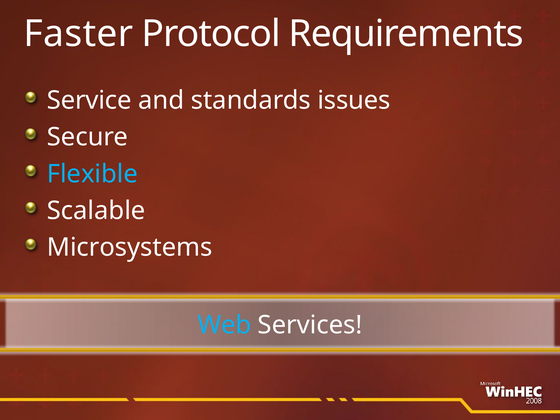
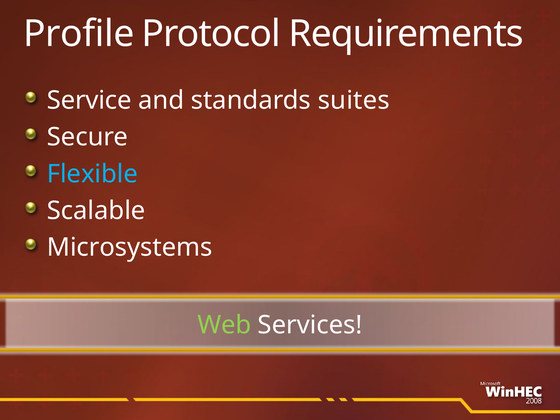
Faster: Faster -> Profile (79, 34)
issues: issues -> suites (354, 100)
Web colour: light blue -> light green (224, 325)
